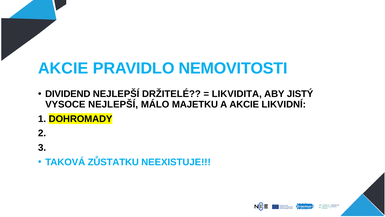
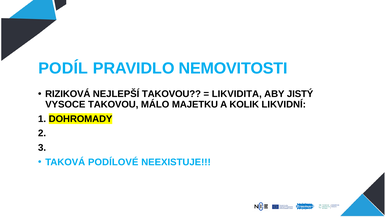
AKCIE: AKCIE -> PODÍL (63, 68)
DIVIDEND: DIVIDEND -> RIZIKOVÁ (68, 94)
NEJLEPŠÍ DRŽITELÉ: DRŽITELÉ -> TAKOVOU (171, 94)
VYSOCE NEJLEPŠÍ: NEJLEPŠÍ -> TAKOVOU (113, 104)
A AKCIE: AKCIE -> KOLIK (244, 104)
ZŮSTATKU: ZŮSTATKU -> PODÍLOVÉ (113, 162)
